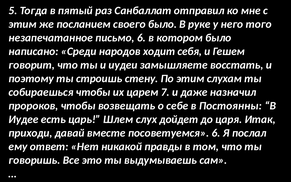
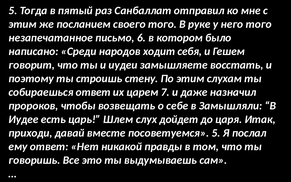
своего было: было -> того (162, 24)
собираешься чтобы: чтобы -> ответ (93, 92)
Постоянны: Постоянны -> Замышляли (230, 106)
посоветуемся 6: 6 -> 5 (216, 133)
